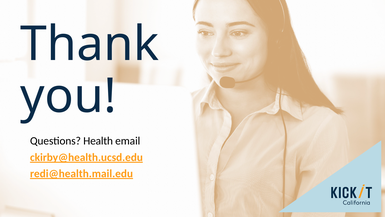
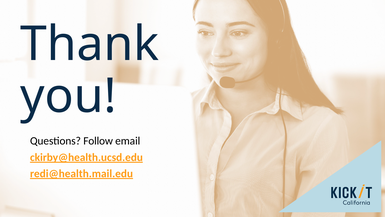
Health: Health -> Follow (98, 141)
